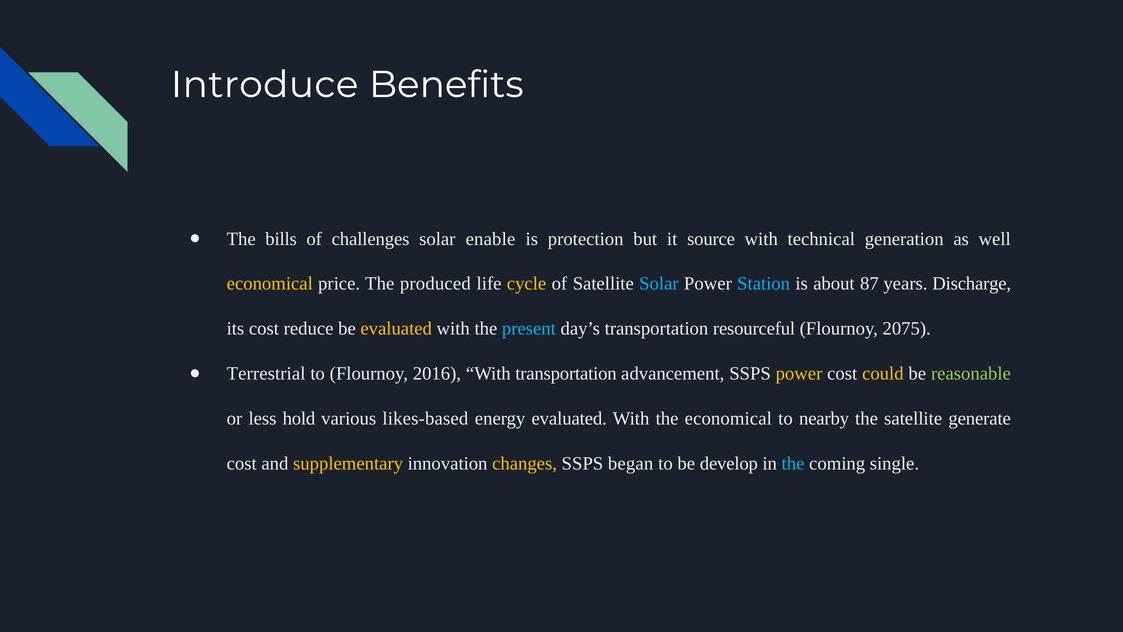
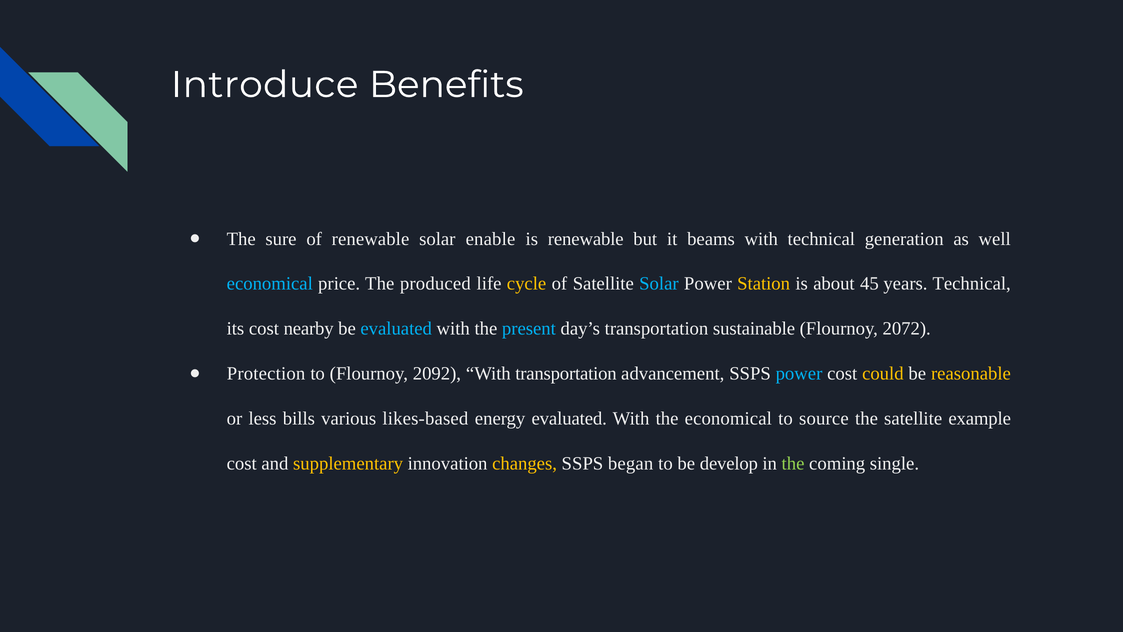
bills: bills -> sure (281, 239)
of challenges: challenges -> renewable (370, 239)
is protection: protection -> renewable (586, 239)
source: source -> beams (711, 239)
economical colour: yellow -> light blue (270, 284)
Station colour: light blue -> yellow (764, 284)
87: 87 -> 45 (869, 284)
years Discharge: Discharge -> Technical (972, 284)
reduce: reduce -> nearby (309, 329)
evaluated colour: yellow -> light blue (396, 329)
resourceful: resourceful -> sustainable (754, 329)
2075: 2075 -> 2072 (907, 329)
Terrestrial: Terrestrial -> Protection (266, 373)
2016: 2016 -> 2092 (437, 373)
power colour: yellow -> light blue (799, 373)
reasonable colour: light green -> yellow (971, 373)
hold: hold -> bills (299, 418)
nearby: nearby -> source (824, 418)
generate: generate -> example (980, 418)
the colour: light blue -> light green (793, 463)
